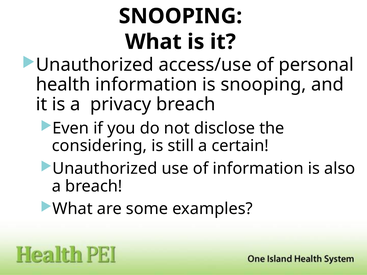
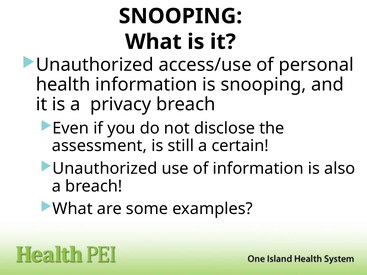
considering: considering -> assessment (99, 146)
